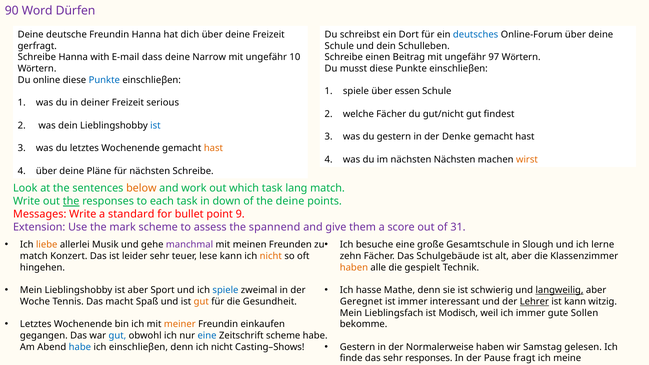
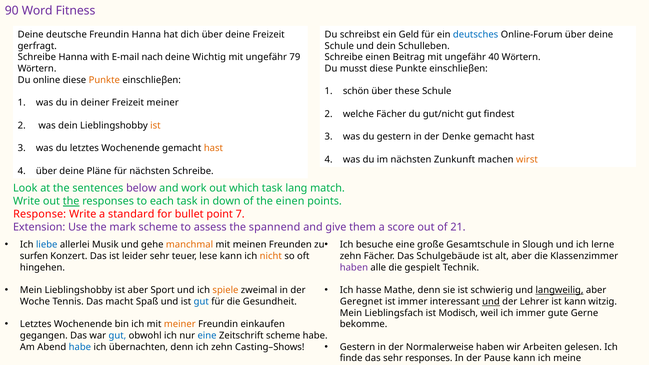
Dürfen: Dürfen -> Fitness (76, 11)
Dort: Dort -> Geld (409, 35)
dass: dass -> nach (152, 57)
Narrow: Narrow -> Wichtig (209, 57)
10: 10 -> 79 (295, 57)
97: 97 -> 40 (494, 57)
Punkte colour: blue -> orange (104, 80)
spiele: spiele -> schön (356, 91)
essen: essen -> these (407, 91)
Freizeit serious: serious -> meiner (163, 103)
ist colour: blue -> orange (155, 125)
nächsten Nächsten: Nächsten -> Zunkunft (455, 160)
below colour: orange -> purple (141, 188)
the deine: deine -> einen (290, 201)
Messages: Messages -> Response (40, 214)
9: 9 -> 7 (240, 214)
31: 31 -> 21 (458, 227)
liebe colour: orange -> blue (47, 245)
manchmal colour: purple -> orange (190, 245)
match: match -> surfen (34, 256)
haben colour: orange -> purple (354, 268)
spiele colour: blue -> orange (225, 290)
gut colour: orange -> blue (201, 302)
und underline: none -> present (491, 302)
Lehrer underline: present -> none (534, 302)
Sollen: Sollen -> Gerne (585, 313)
Samstag: Samstag -> Arbeiten (543, 347)
ich einschlieβen: einschlieβen -> übernachten (138, 347)
denn ich nicht: nicht -> zehn (222, 347)
Pause fragt: fragt -> kann (524, 358)
